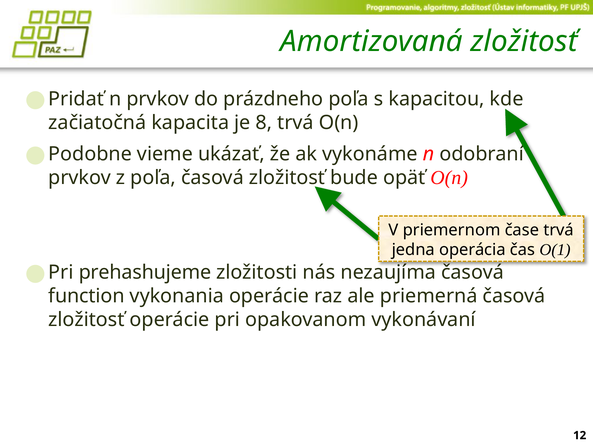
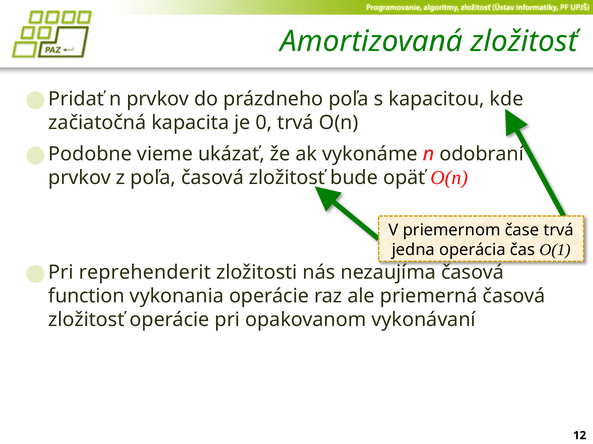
8: 8 -> 0 (264, 123)
prehashujeme: prehashujeme -> reprehenderit (145, 273)
